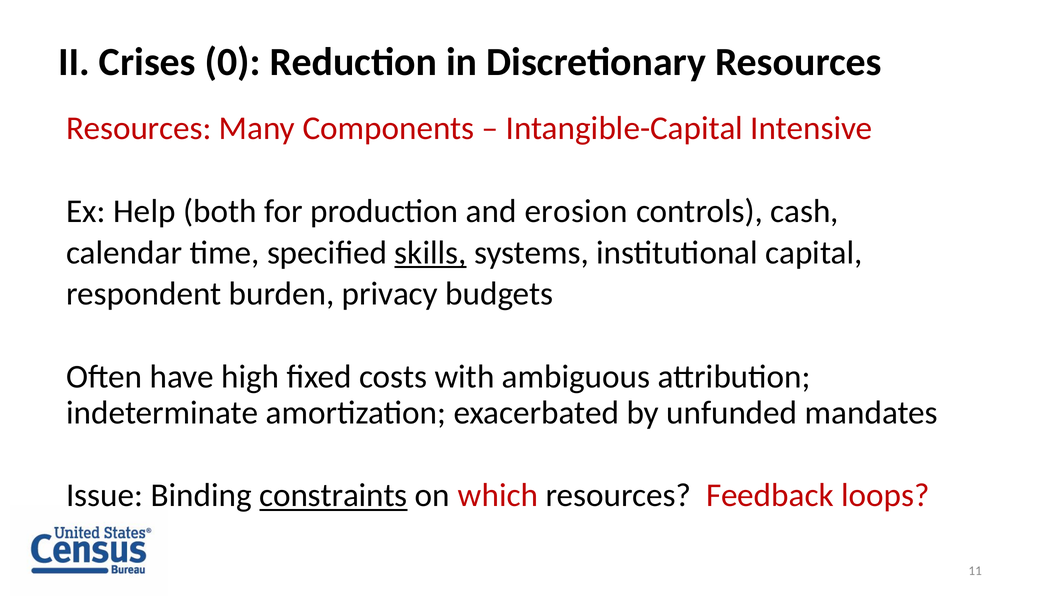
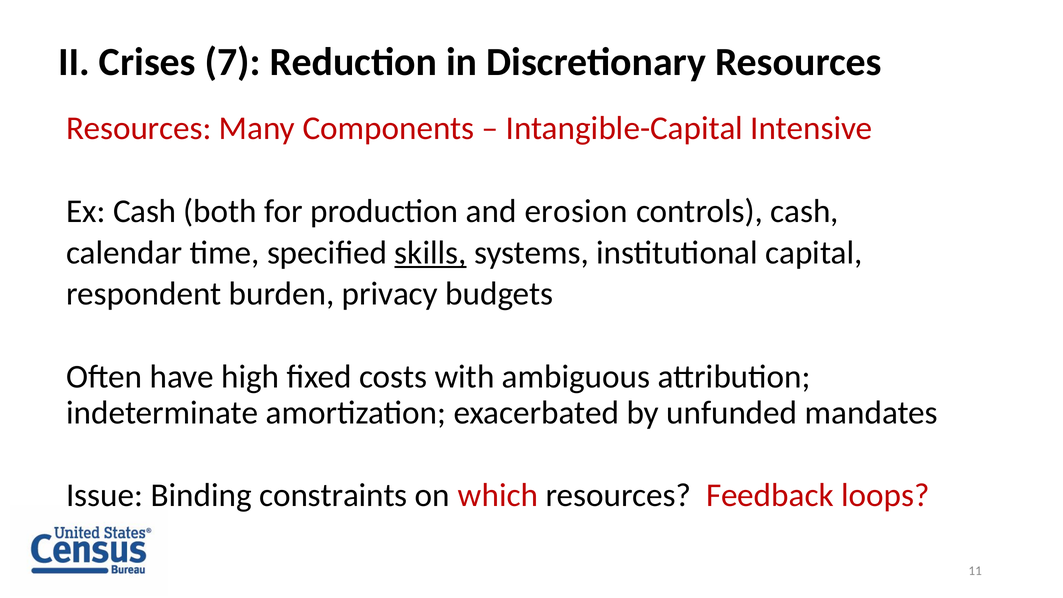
0: 0 -> 7 (233, 62)
Ex Help: Help -> Cash (145, 211)
constraints underline: present -> none (333, 495)
